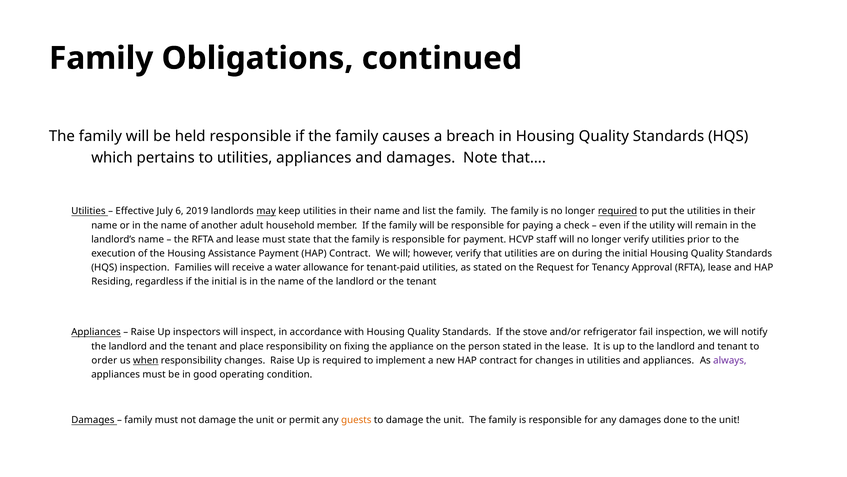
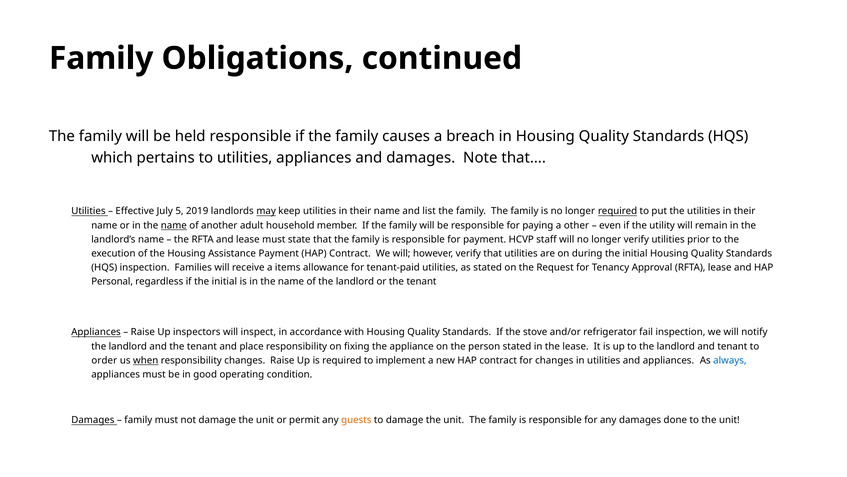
6: 6 -> 5 (179, 211)
name underline: none -> present (174, 226)
check: check -> other (577, 226)
water: water -> items (288, 267)
Residing: Residing -> Personal (112, 281)
always colour: purple -> blue (730, 360)
